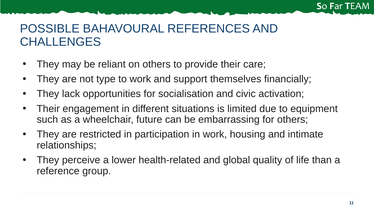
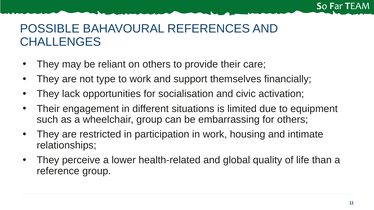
wheelchair future: future -> group (149, 120)
